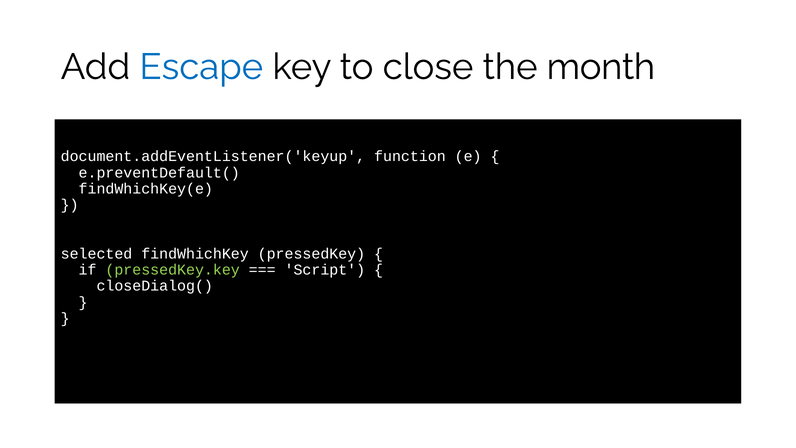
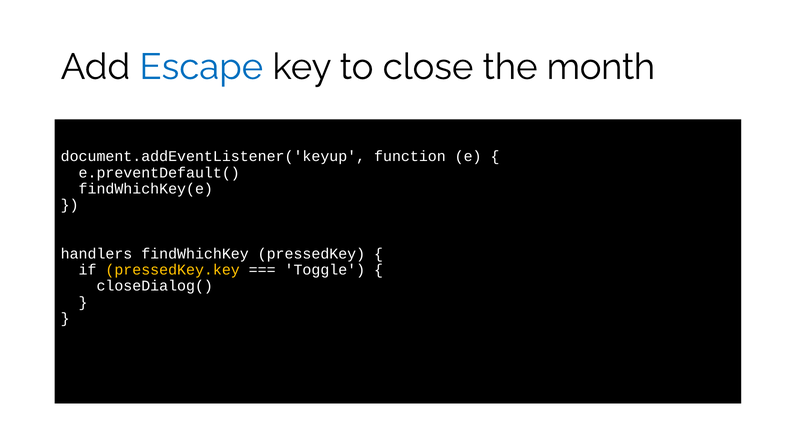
selected: selected -> handlers (97, 254)
pressedKey.key colour: light green -> yellow (173, 270)
Script: Script -> Toggle (325, 270)
